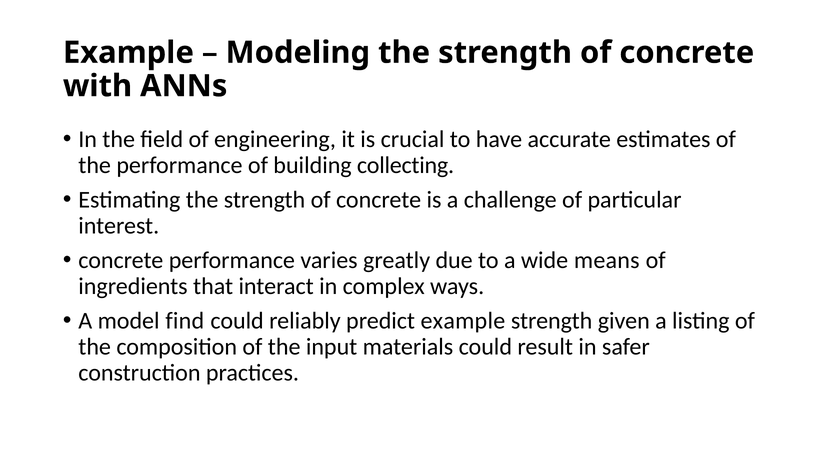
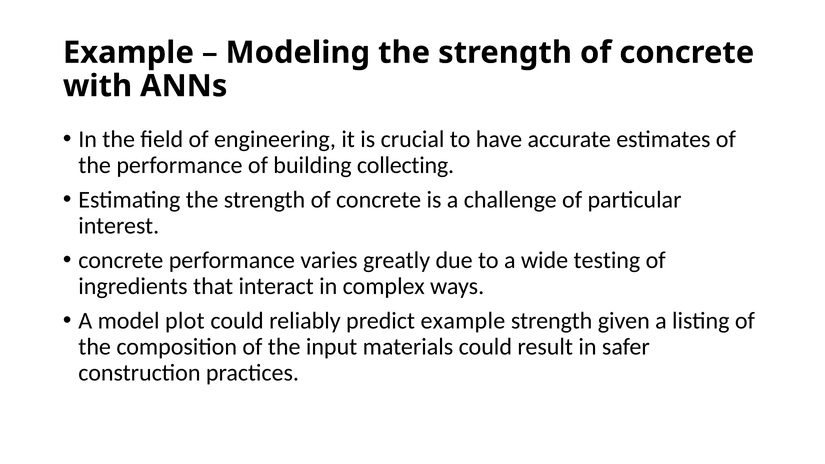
means: means -> testing (607, 260)
find: find -> plot (185, 321)
